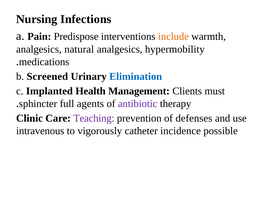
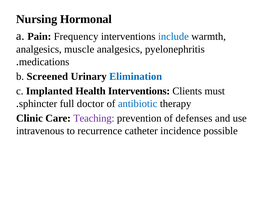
Infections: Infections -> Hormonal (86, 19)
Predispose: Predispose -> Frequency (76, 36)
include colour: orange -> blue (173, 36)
natural: natural -> muscle (79, 49)
hypermobility: hypermobility -> pyelonephritis (175, 49)
Health Management: Management -> Interventions (139, 91)
agents: agents -> doctor (90, 104)
antibiotic colour: purple -> blue (138, 104)
vigorously: vigorously -> recurrence (100, 131)
